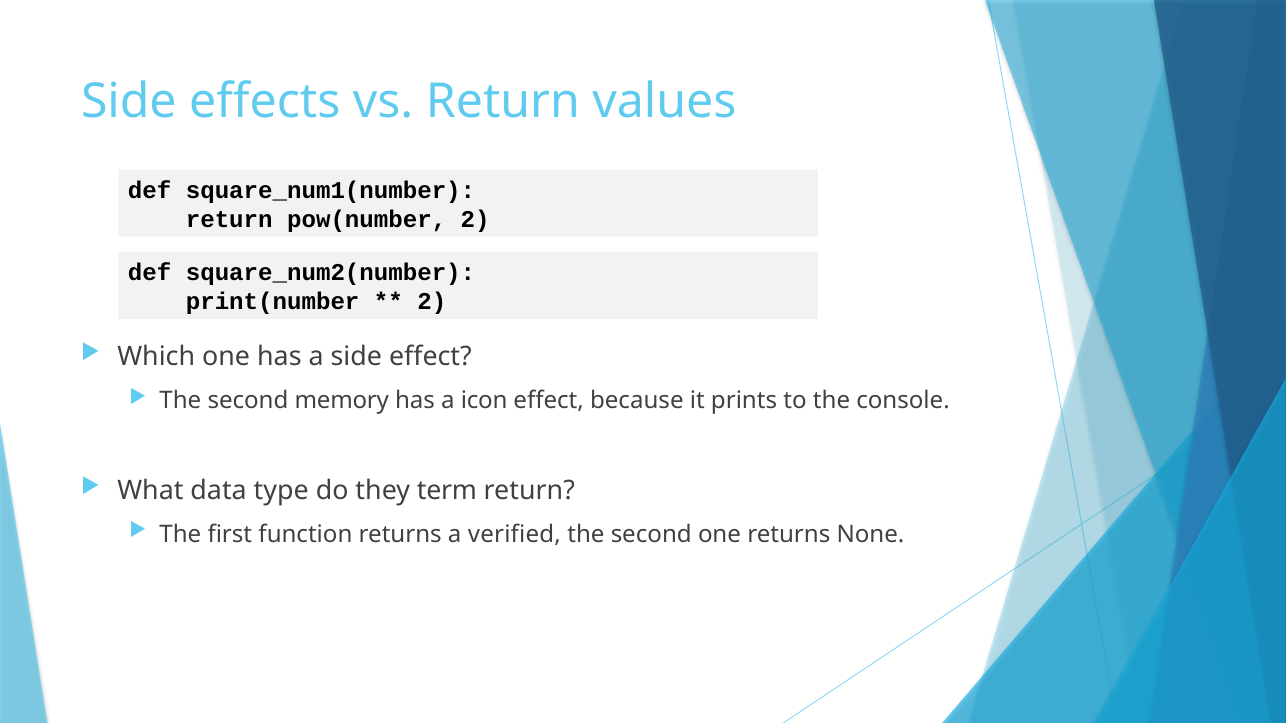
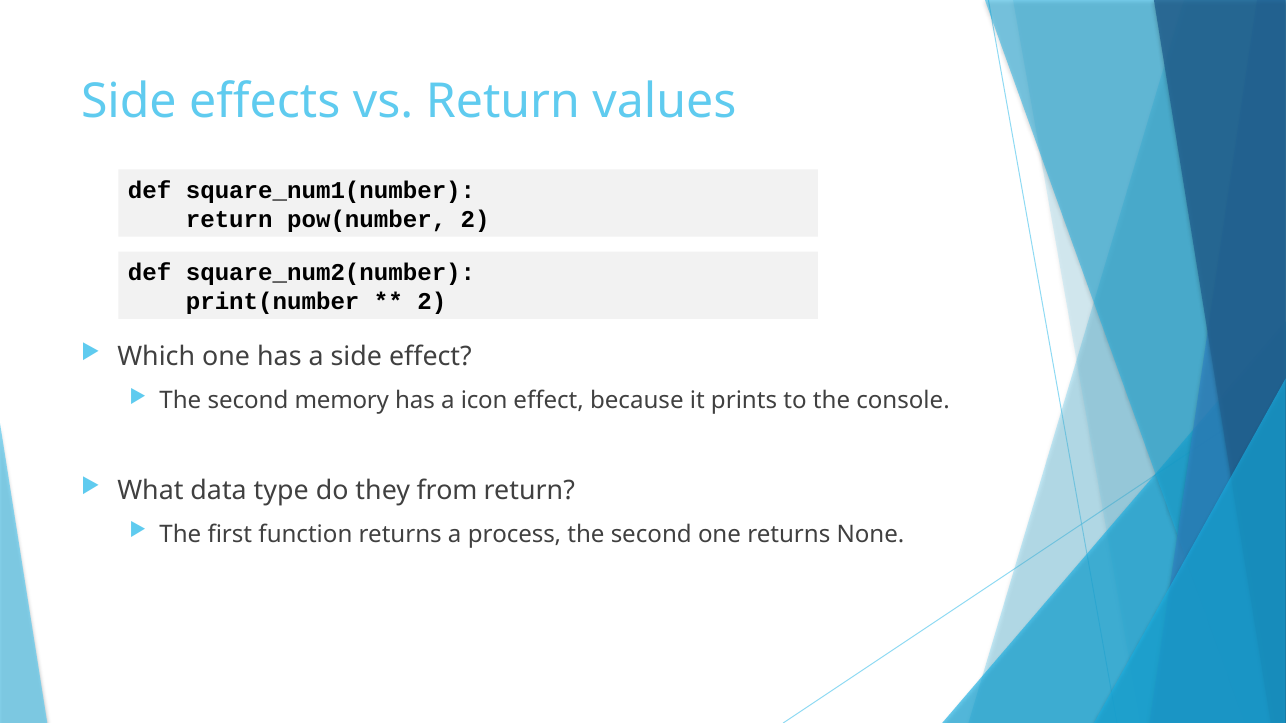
term: term -> from (447, 491)
verified: verified -> process (515, 534)
